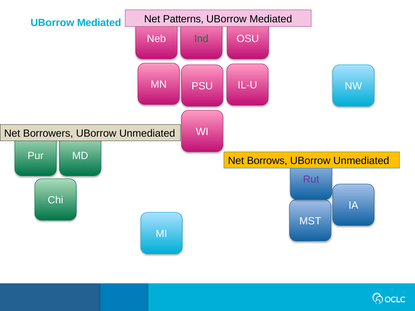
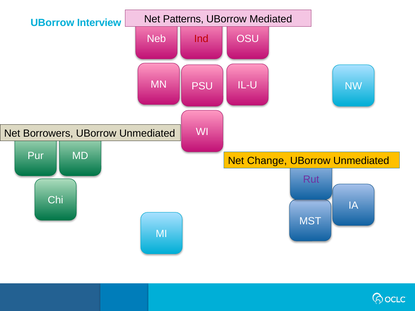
Mediated: Mediated -> Interview (99, 23)
Ind colour: green -> red (201, 39)
Borrows: Borrows -> Change (267, 161)
